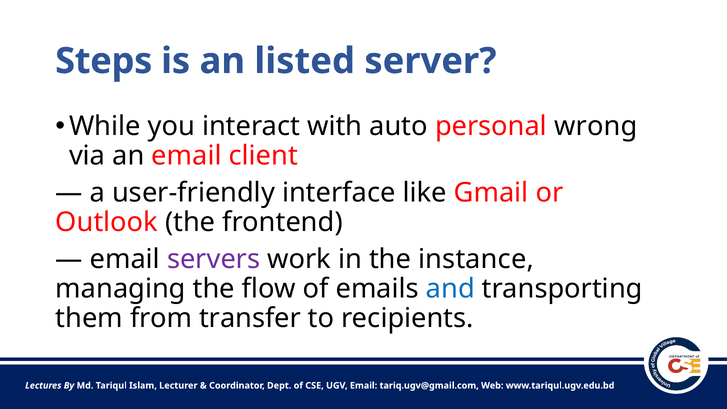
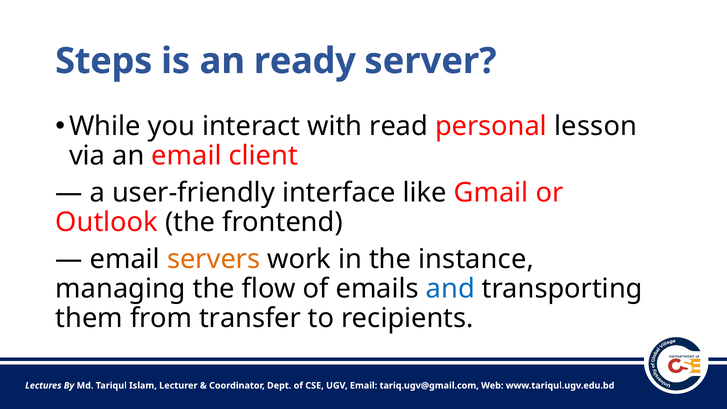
listed: listed -> ready (305, 61)
auto: auto -> read (399, 126)
wrong: wrong -> lesson (596, 126)
servers colour: purple -> orange (214, 259)
